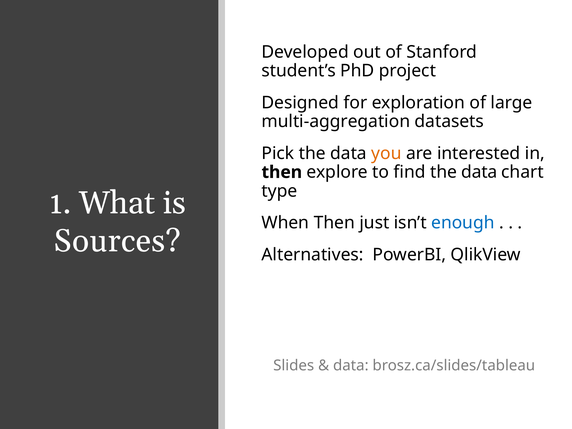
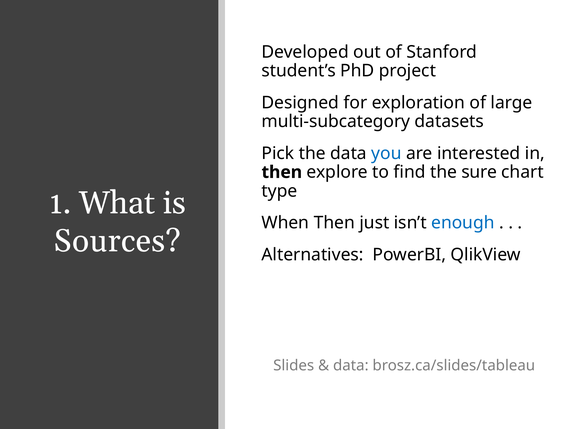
multi-aggregation: multi-aggregation -> multi-subcategory (336, 121)
you colour: orange -> blue (386, 153)
find the data: data -> sure (479, 172)
